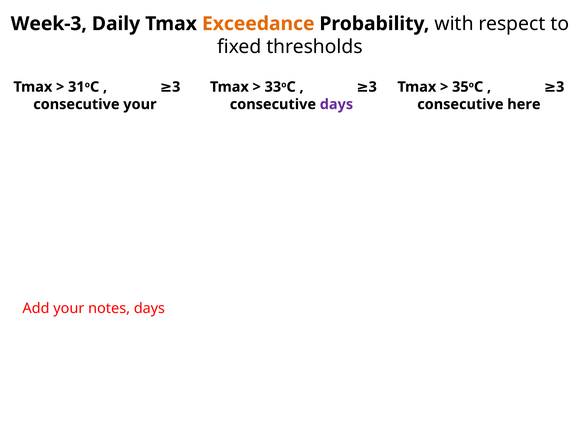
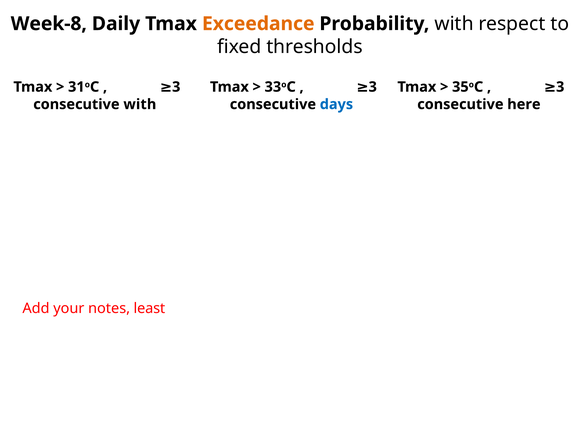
Week-3: Week-3 -> Week-8 (49, 24)
consecutive your: your -> with (140, 104)
days colour: purple -> blue (336, 104)
notes days: days -> least (149, 308)
